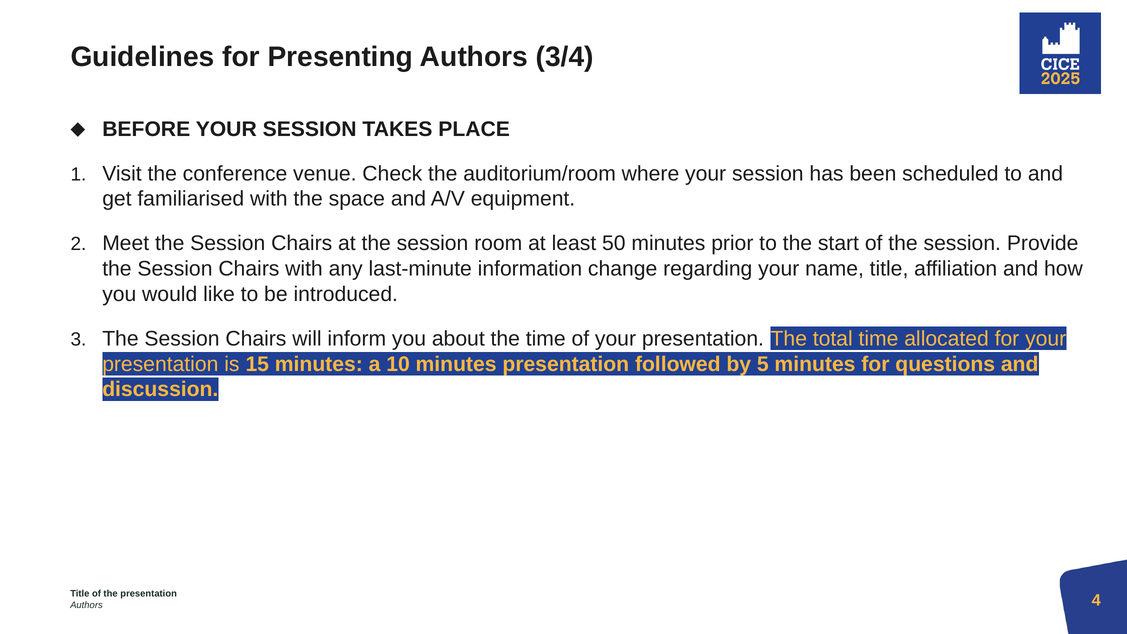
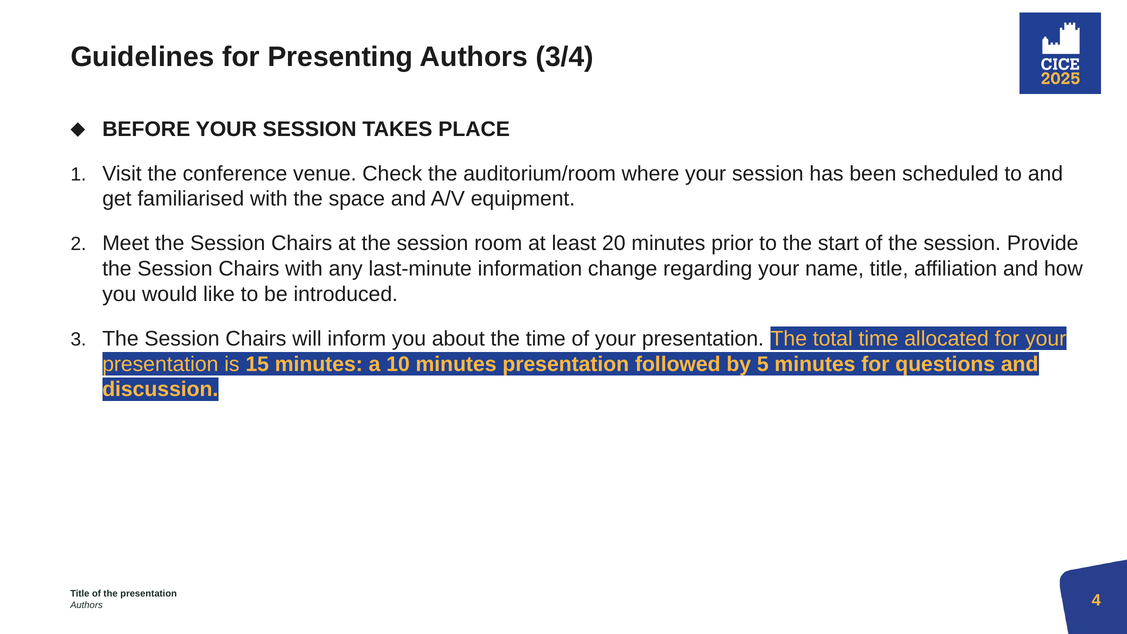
50: 50 -> 20 (614, 244)
